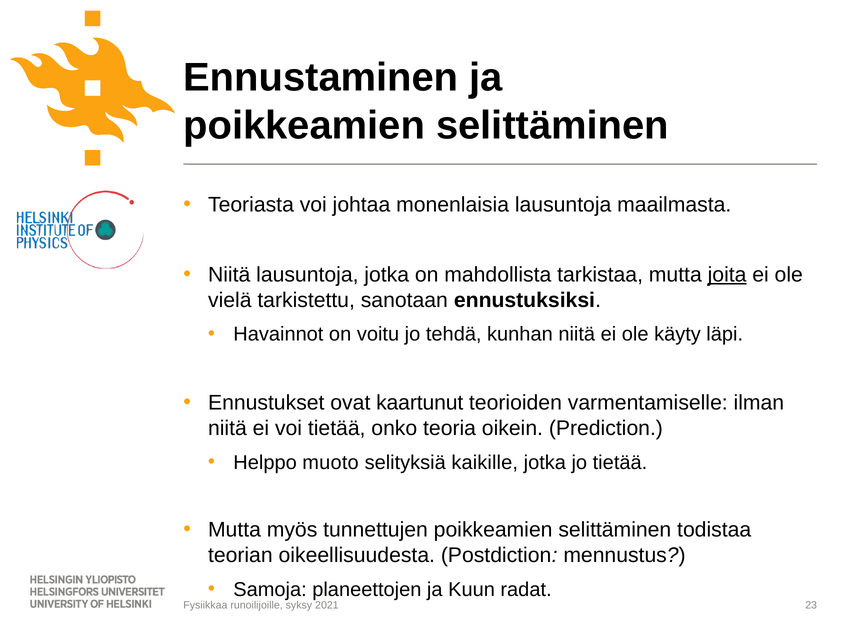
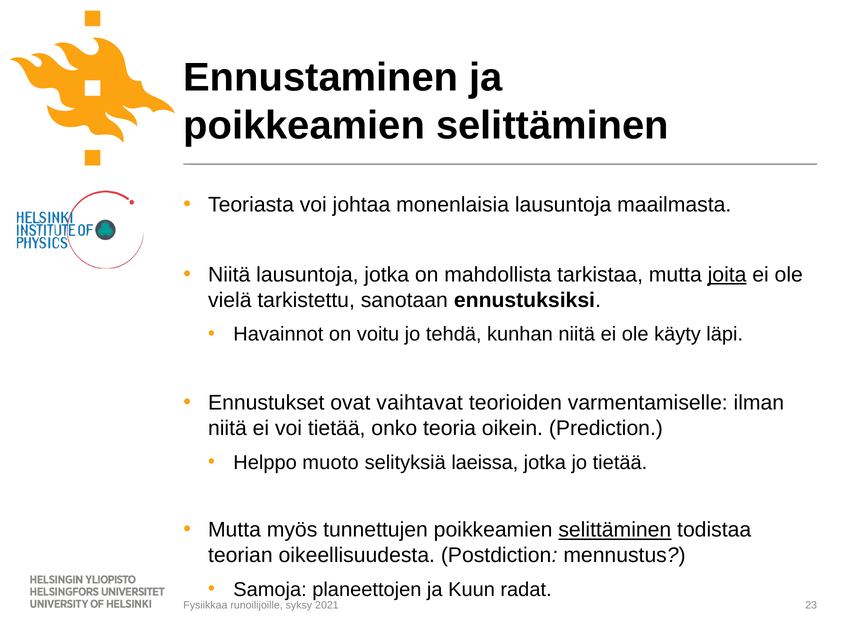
kaartunut: kaartunut -> vaihtavat (420, 403)
kaikille: kaikille -> laeissa (485, 463)
selittäminen underline: none -> present (615, 530)
